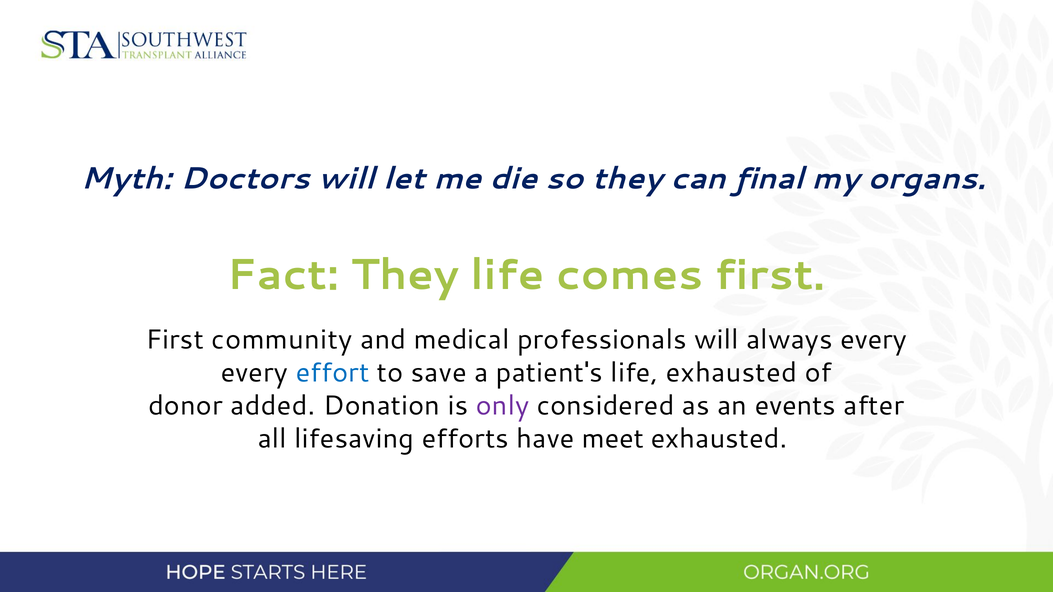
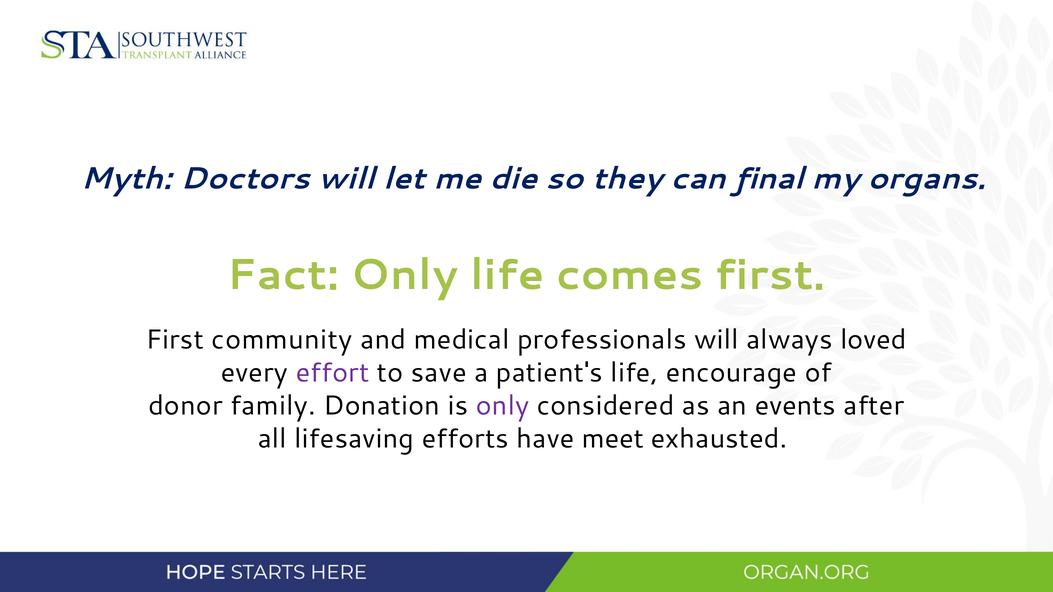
Fact They: They -> Only (405, 275)
always every: every -> loved (873, 340)
effort colour: blue -> purple (333, 373)
life exhausted: exhausted -> encourage (731, 373)
added: added -> family (273, 406)
